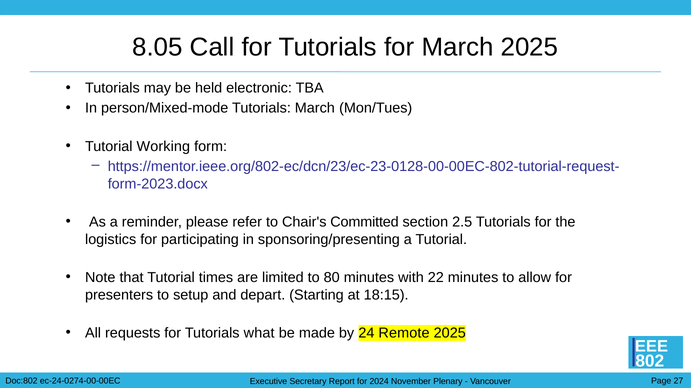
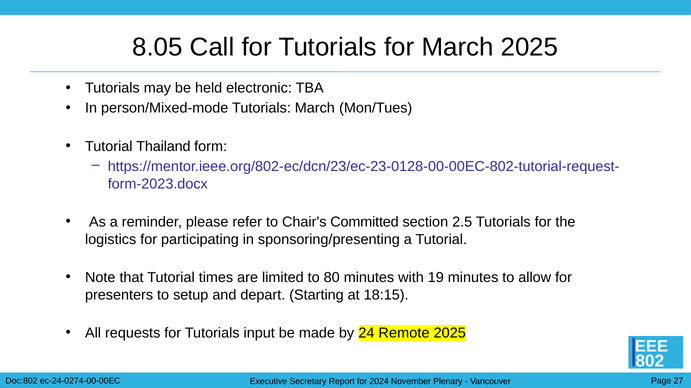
Working: Working -> Thailand (163, 147)
22: 22 -> 19 (436, 278)
what: what -> input (259, 334)
